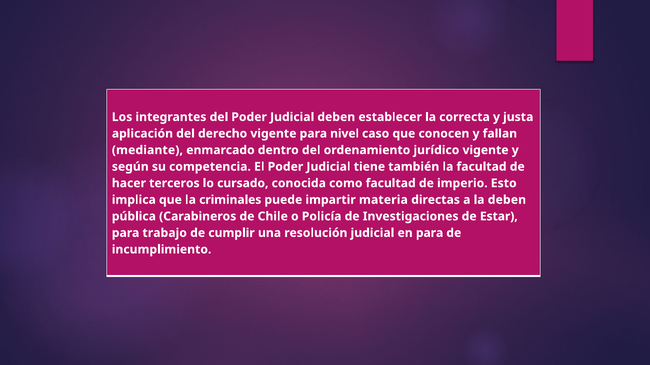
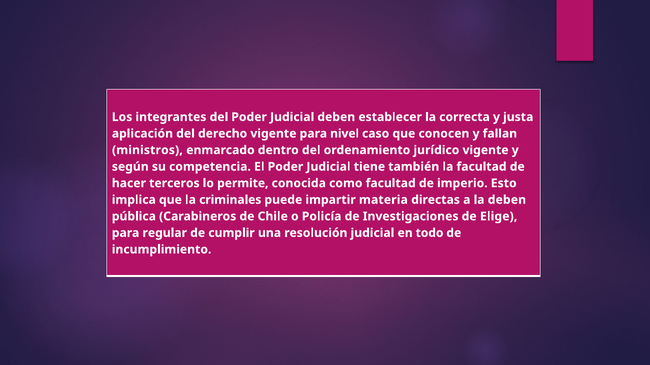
mediante: mediante -> ministros (147, 150)
cursado: cursado -> permite (243, 184)
Estar: Estar -> Elige (499, 217)
trabajo: trabajo -> regular (165, 233)
en para: para -> todo (430, 233)
